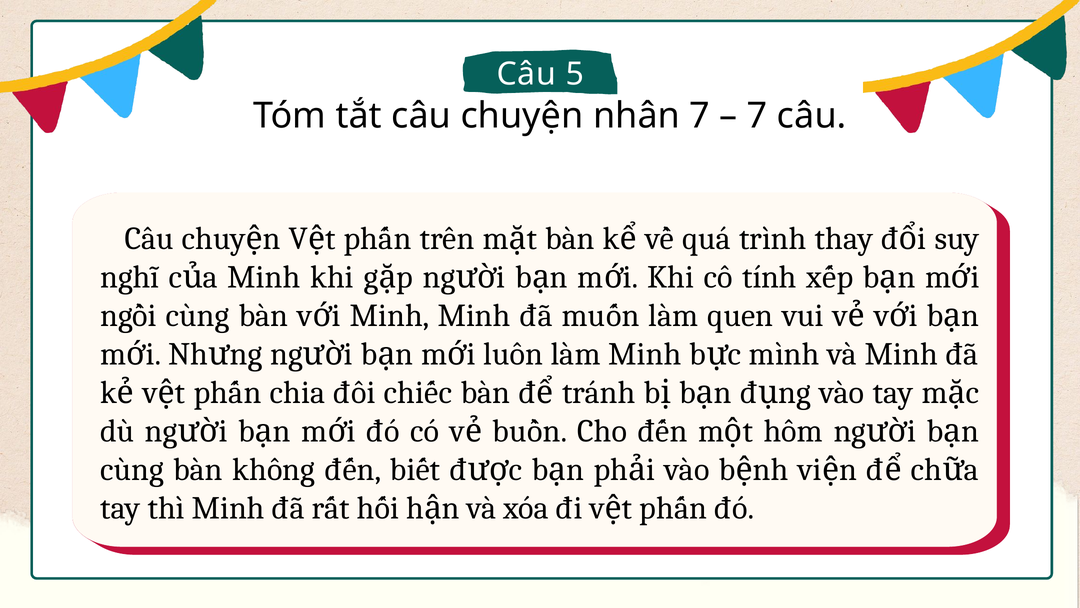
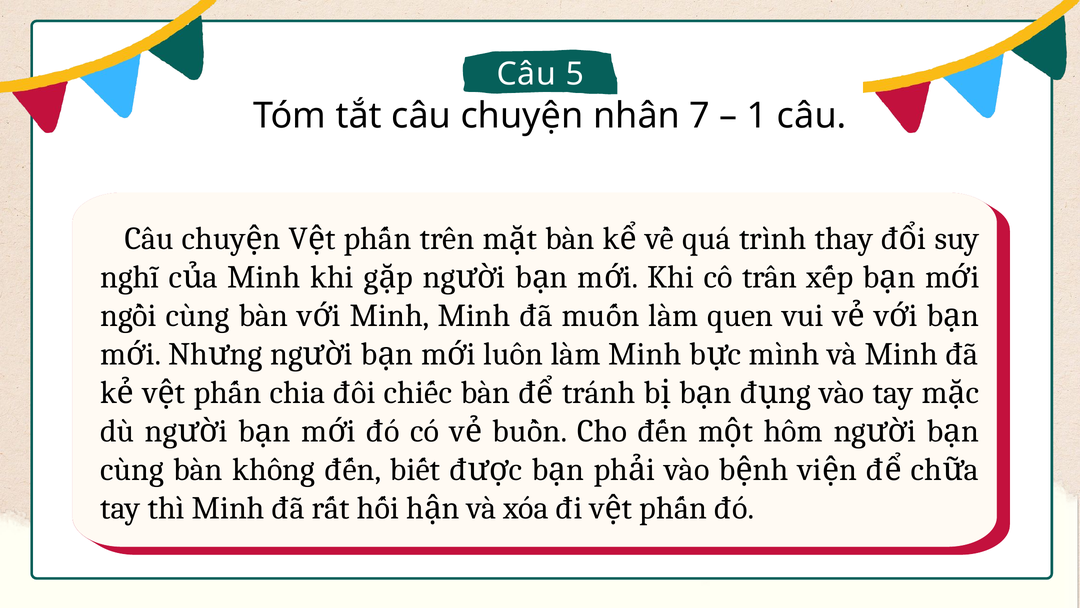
7: 7 -> 1 (757, 116)
tính: tính -> trân (770, 277)
